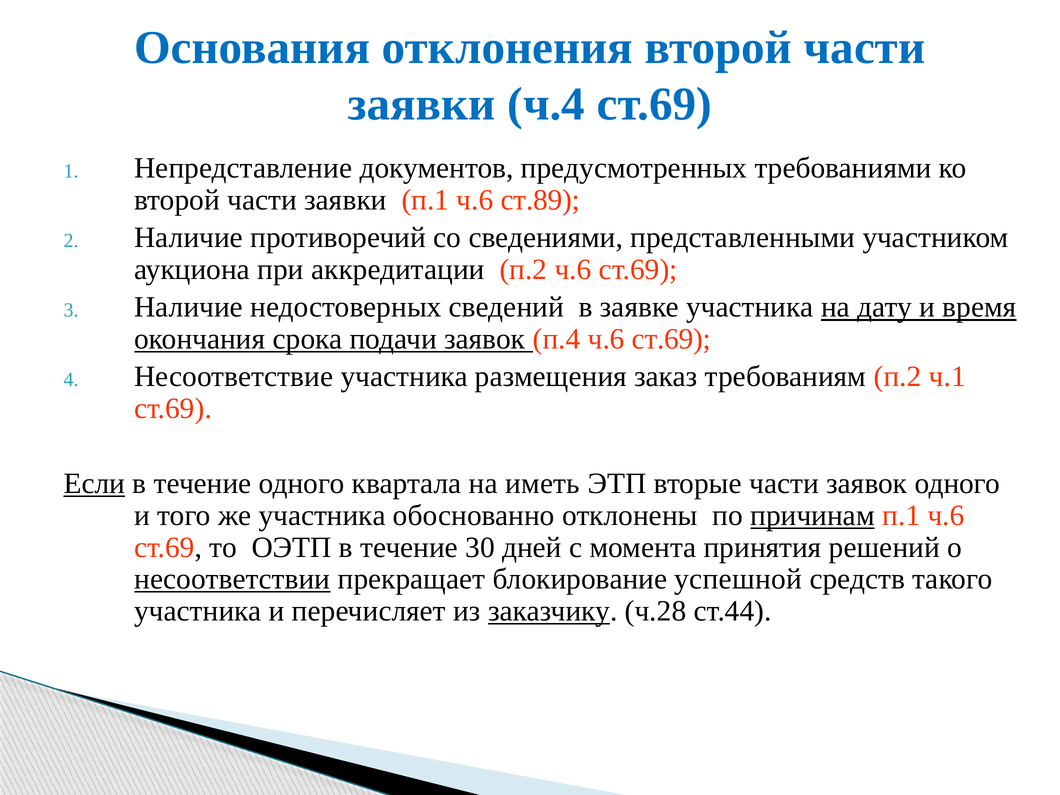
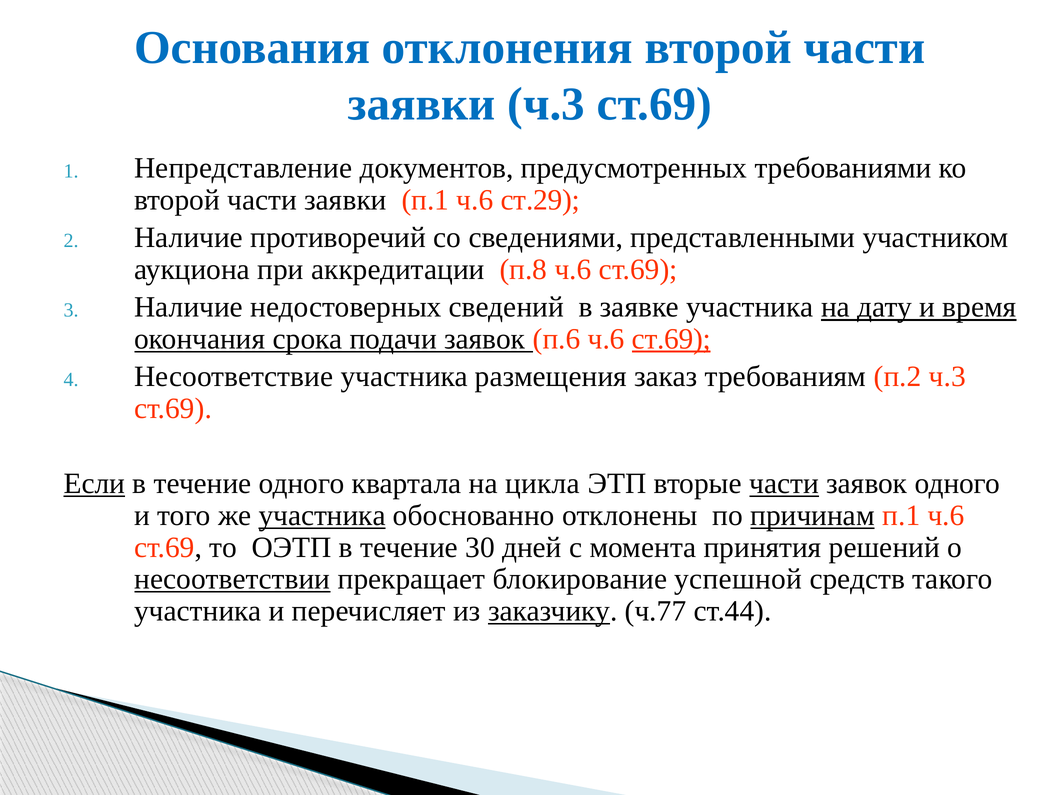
заявки ч.4: ч.4 -> ч.3 (546, 104)
ст.89: ст.89 -> ст.29 (540, 200)
аккредитации п.2: п.2 -> п.8 (523, 269)
п.4: п.4 -> п.6 (557, 339)
ст.69 underline: none -> present (671, 339)
п.2 ч.1: ч.1 -> ч.3 (947, 377)
иметь: иметь -> цикла (543, 484)
части underline: none -> present (784, 484)
участника underline: none -> present (322, 515)
ч.28: ч.28 -> ч.77 (656, 611)
